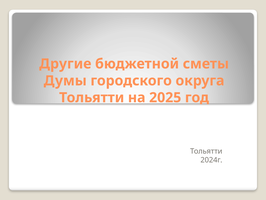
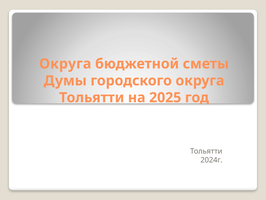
Другие: Другие -> Округа (65, 64)
